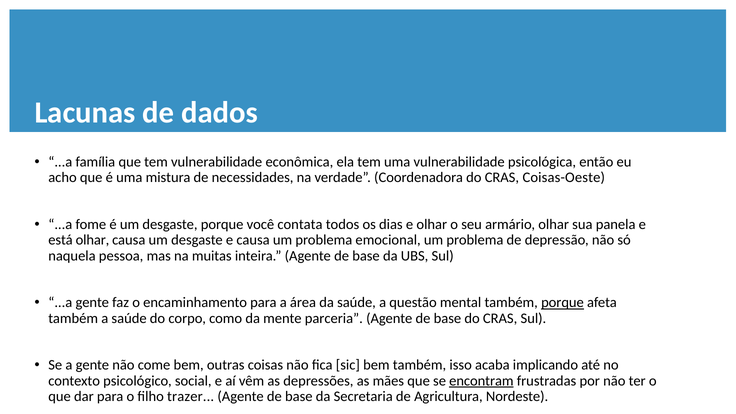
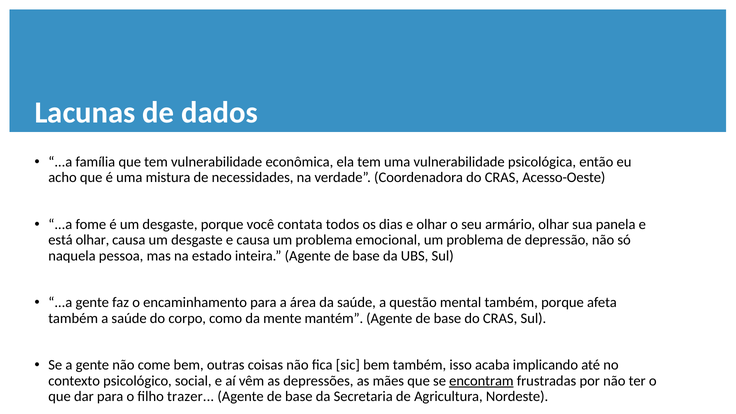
Coisas-Oeste: Coisas-Oeste -> Acesso-Oeste (564, 178)
muitas: muitas -> estado (212, 256)
porque underline: present -> none (562, 303)
parceria: parceria -> mantém (334, 318)
